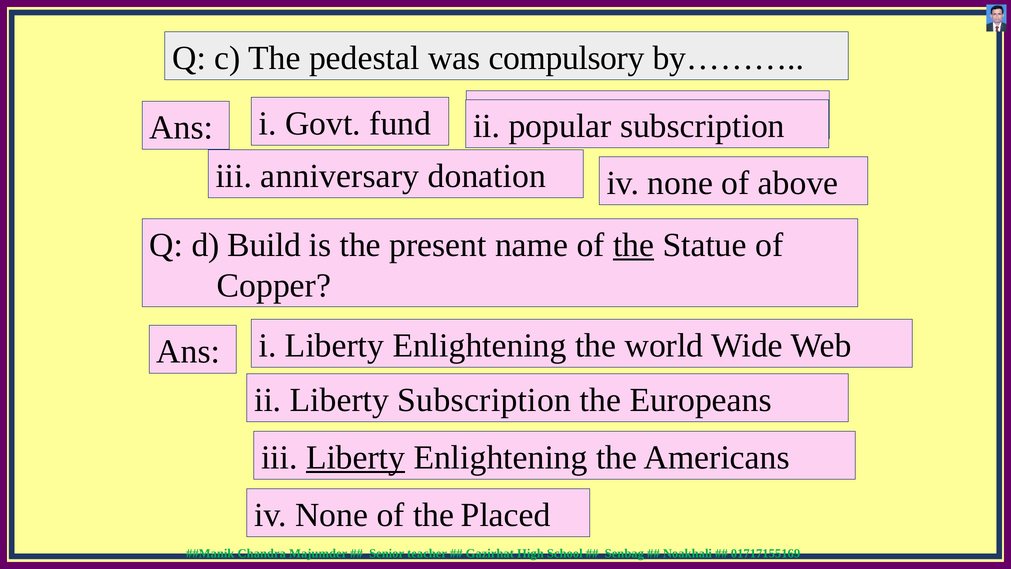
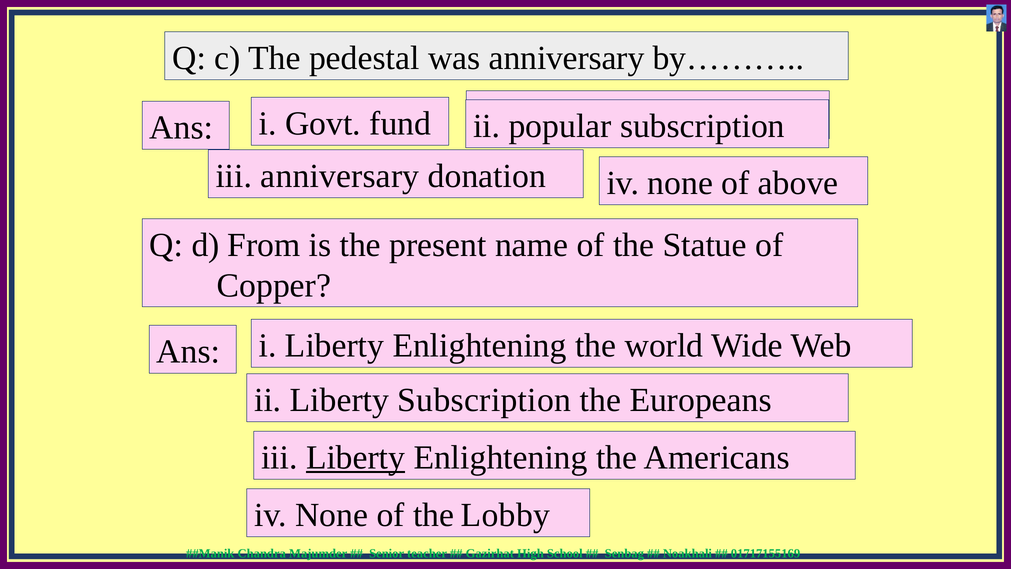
was compulsory: compulsory -> anniversary (567, 58)
Build: Build -> From (264, 245)
the underline: present -> none (634, 245)
Placed: Placed -> Lobby (506, 515)
